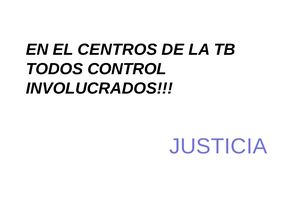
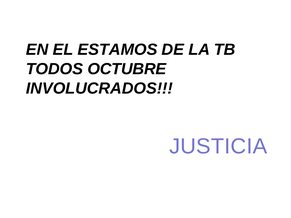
CENTROS: CENTROS -> ESTAMOS (118, 50)
CONTROL: CONTROL -> OCTUBRE (127, 69)
